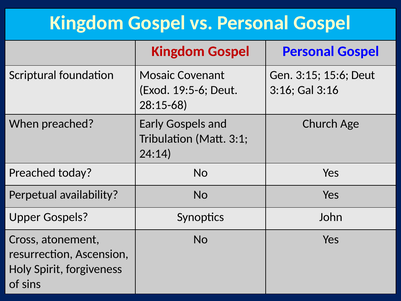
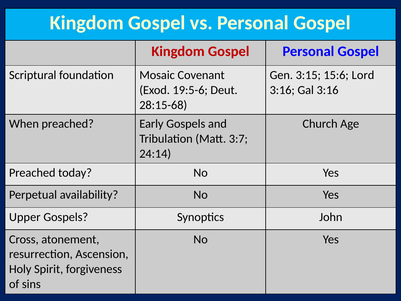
15:6 Deut: Deut -> Lord (363, 75)
3:1: 3:1 -> 3:7 (238, 139)
